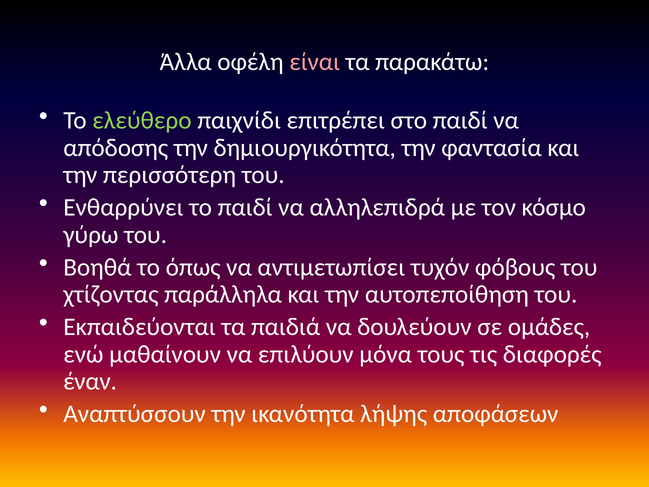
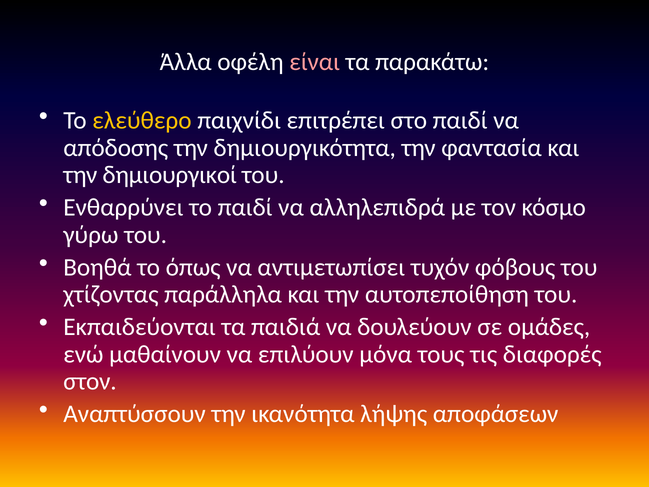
ελεύθερο colour: light green -> yellow (142, 120)
περισσότερη: περισσότερη -> δημιουργικοί (170, 175)
έναν: έναν -> στον (90, 381)
